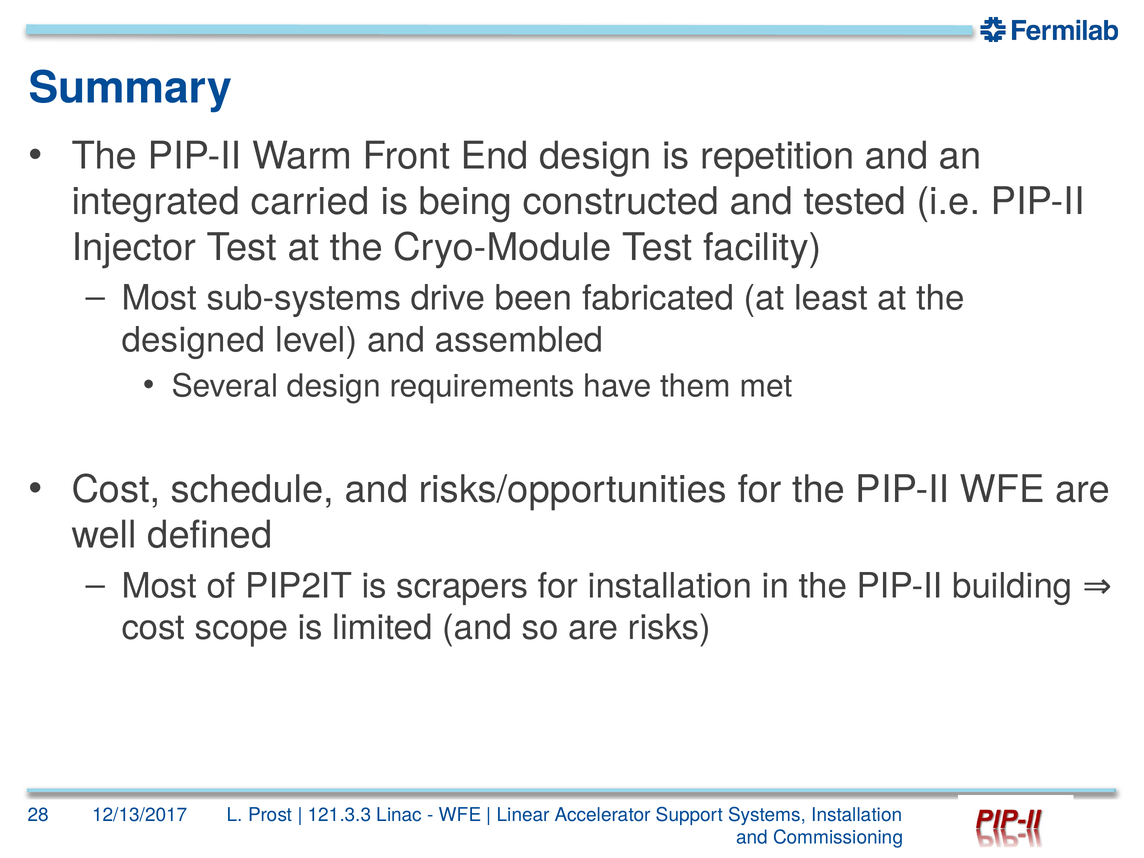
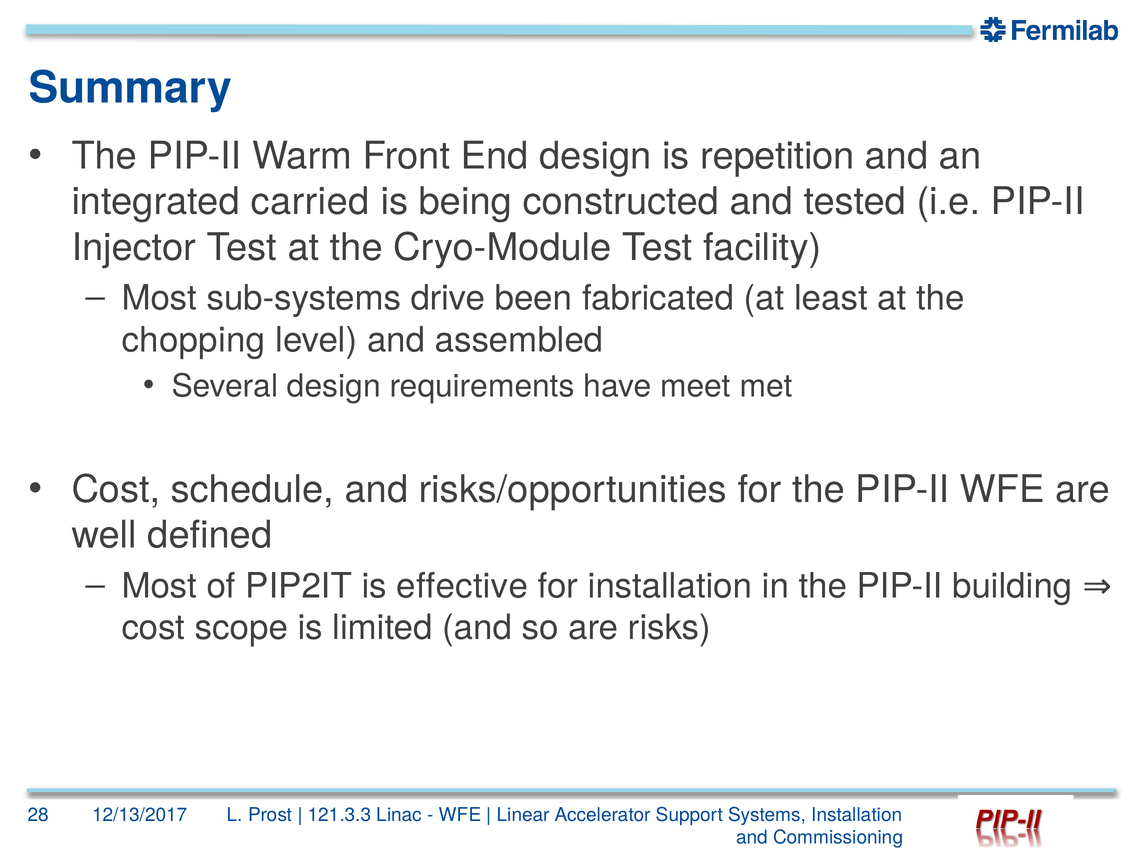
designed: designed -> chopping (193, 340)
them: them -> meet (695, 386)
scrapers: scrapers -> effective (462, 586)
